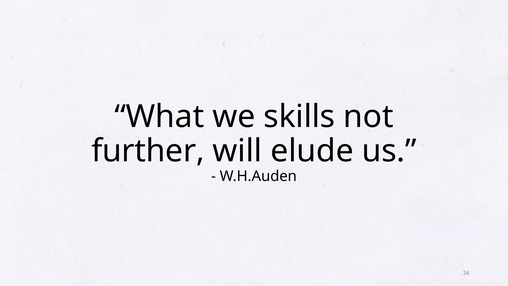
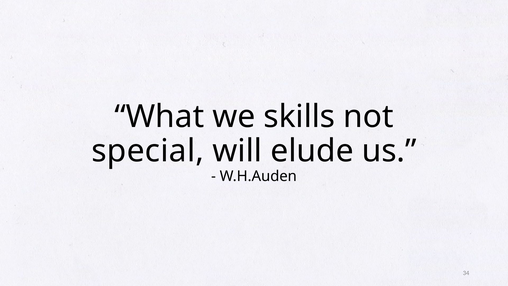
further: further -> special (148, 151)
